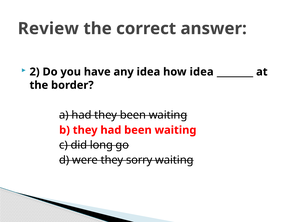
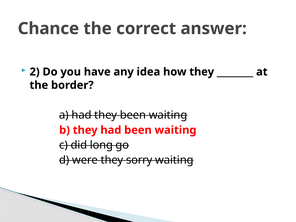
Review: Review -> Chance (48, 29)
how idea: idea -> they (202, 72)
